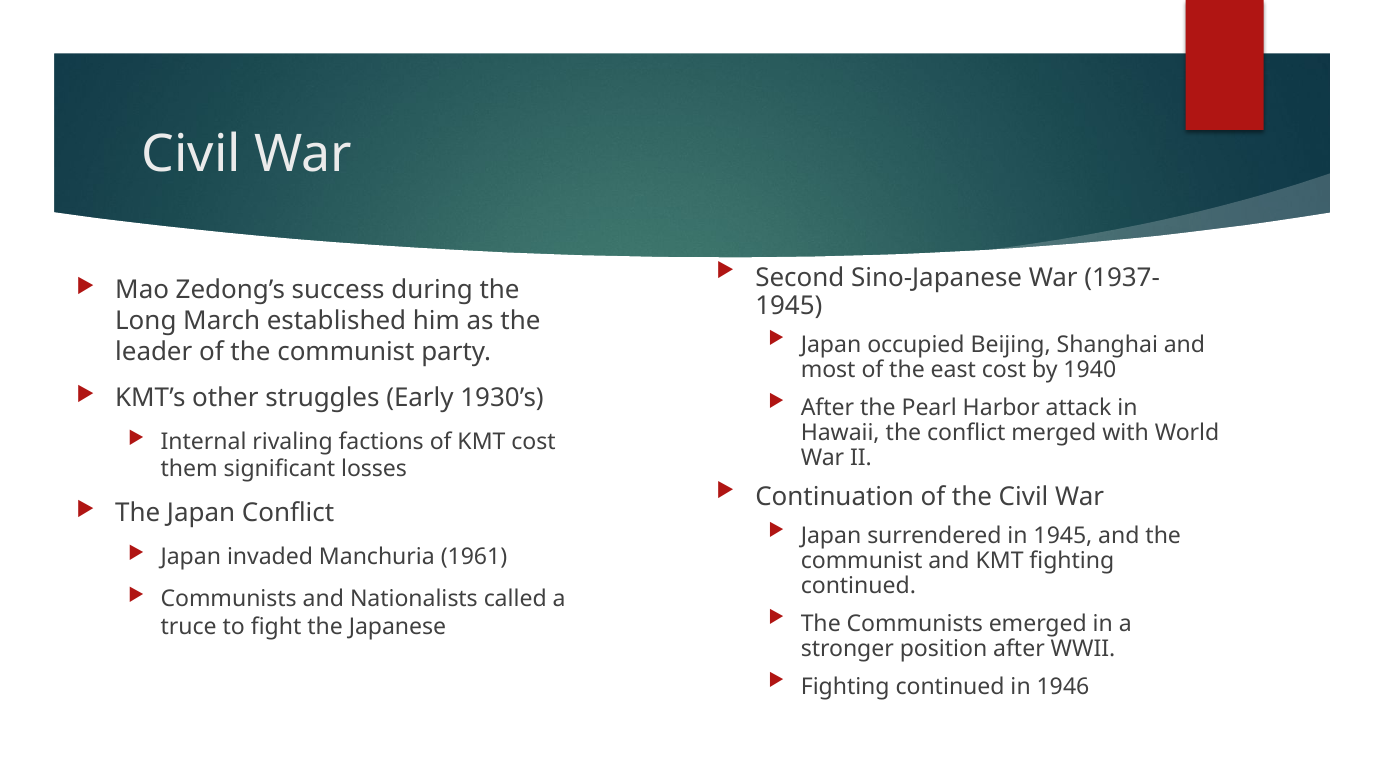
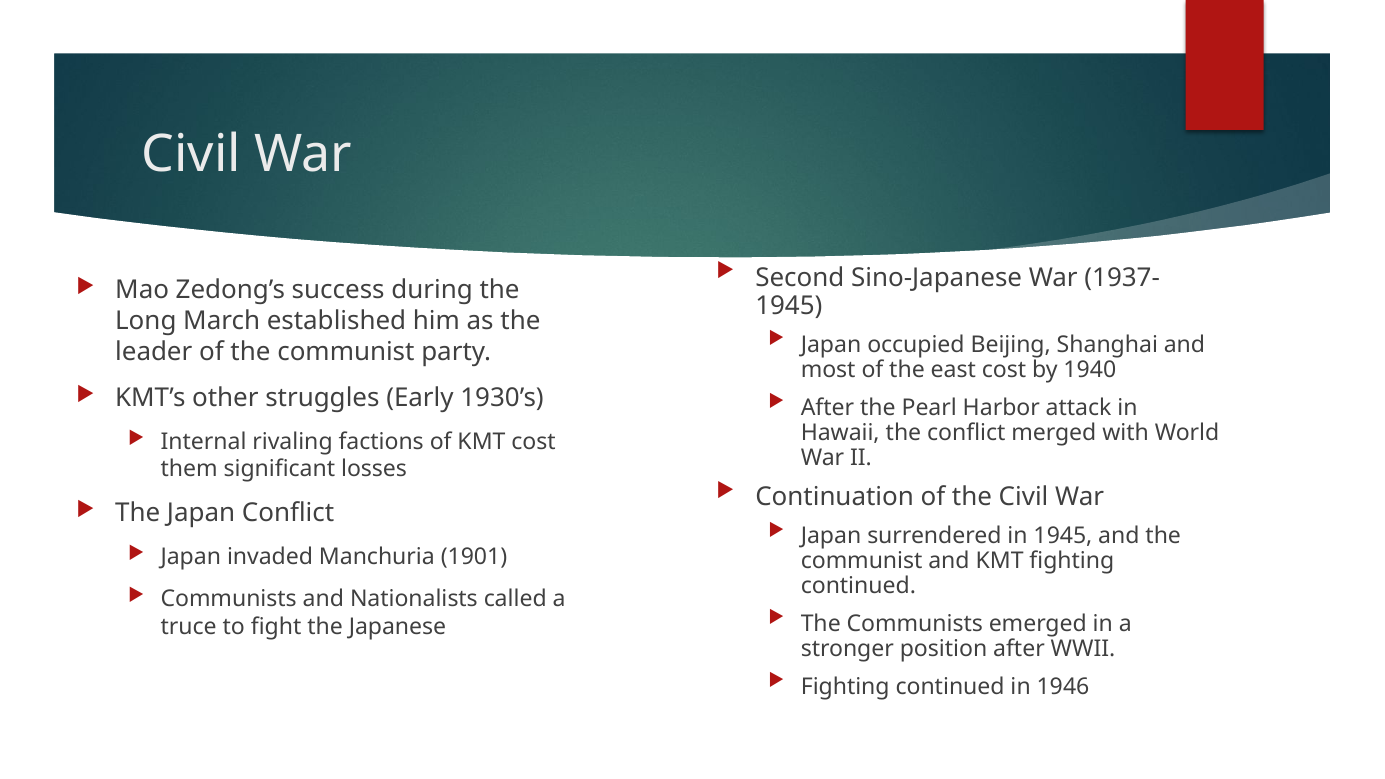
1961: 1961 -> 1901 (474, 557)
